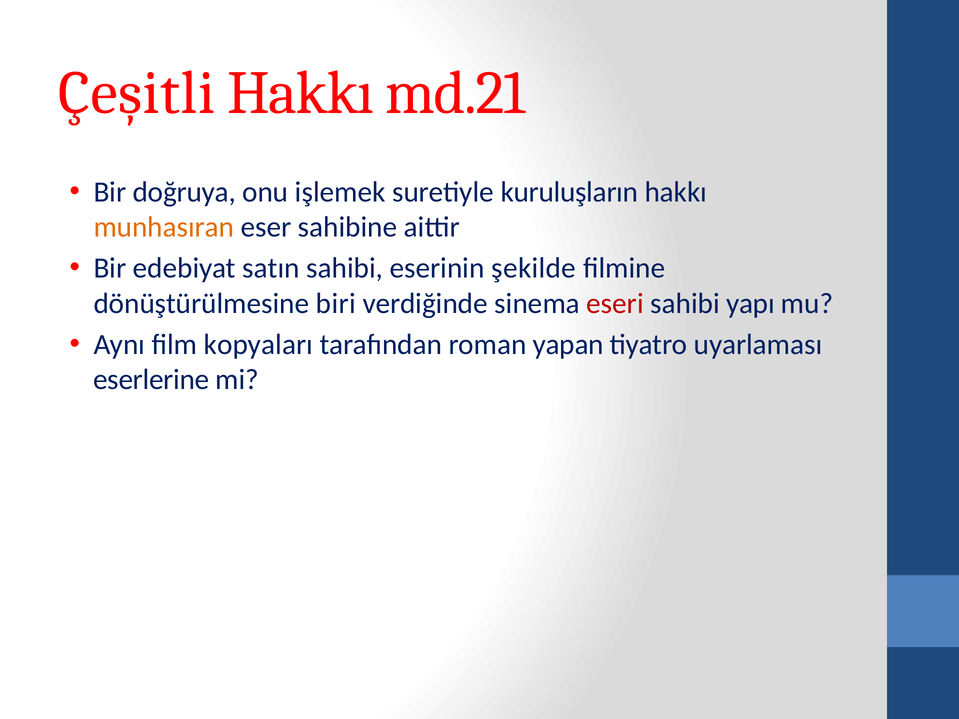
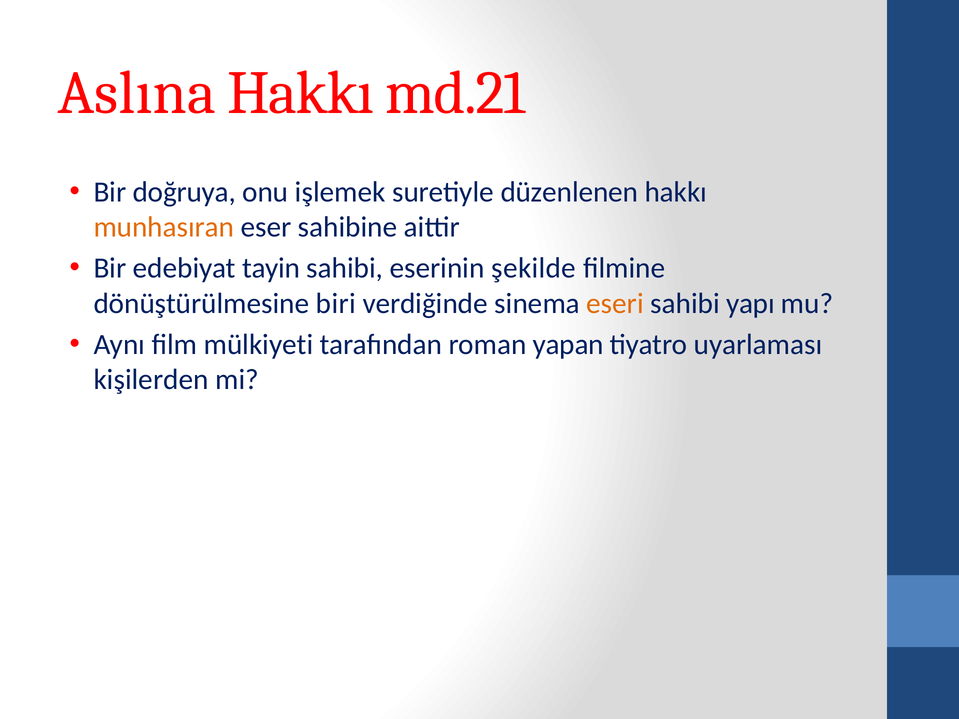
Çeşitli: Çeşitli -> Aslına (137, 93)
kuruluşların: kuruluşların -> düzenlenen (569, 192)
satın: satın -> tayin (271, 268)
eseri colour: red -> orange (615, 304)
kopyaları: kopyaları -> mülkiyeti (258, 345)
eserlerine: eserlerine -> kişilerden (151, 380)
